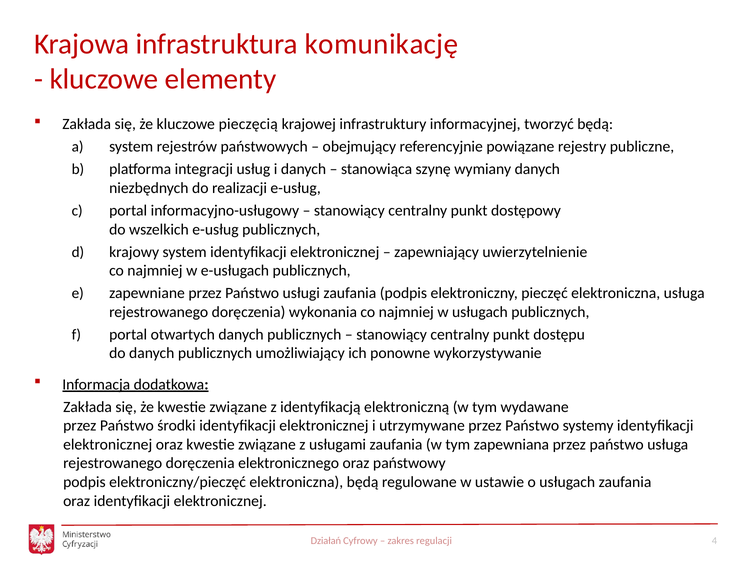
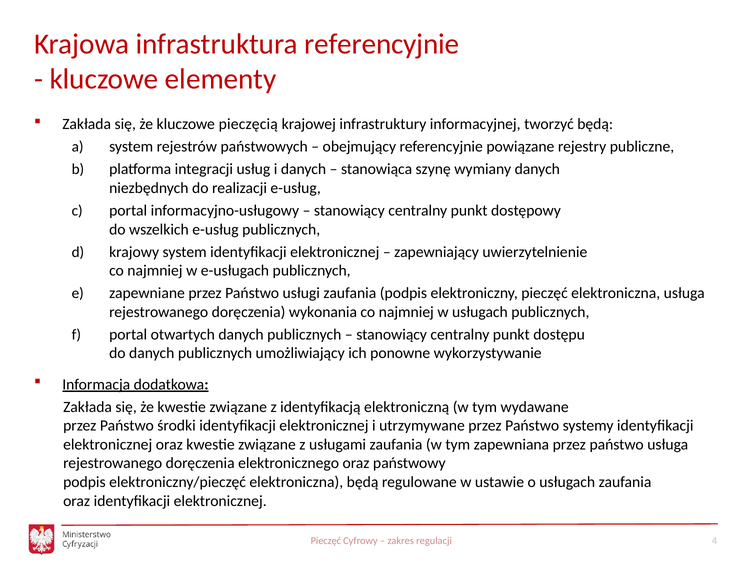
infrastruktura komunikację: komunikację -> referencyjnie (382, 44)
Działań: Działań -> Pieczęć (326, 541)
